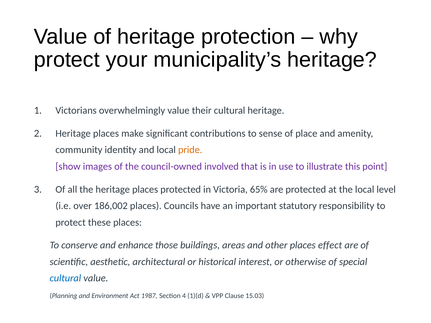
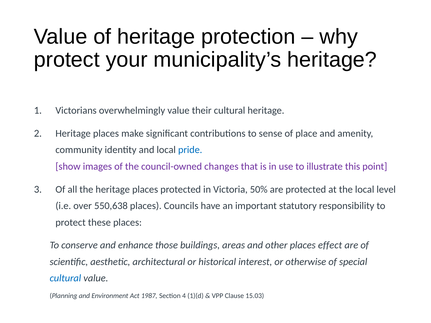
pride colour: orange -> blue (190, 150)
involved: involved -> changes (221, 167)
65%: 65% -> 50% (259, 190)
186,002: 186,002 -> 550,638 (111, 206)
